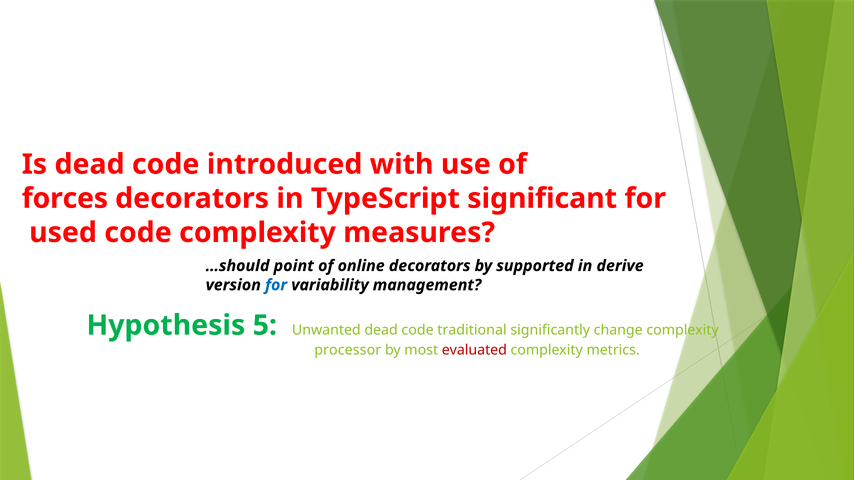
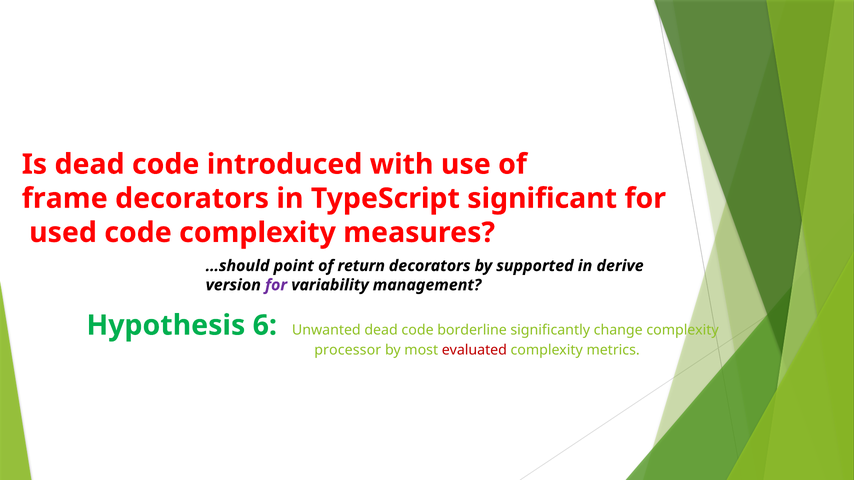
forces: forces -> frame (65, 199)
online: online -> return (361, 266)
for colour: blue -> purple (276, 285)
5: 5 -> 6 (265, 326)
traditional: traditional -> borderline (472, 330)
